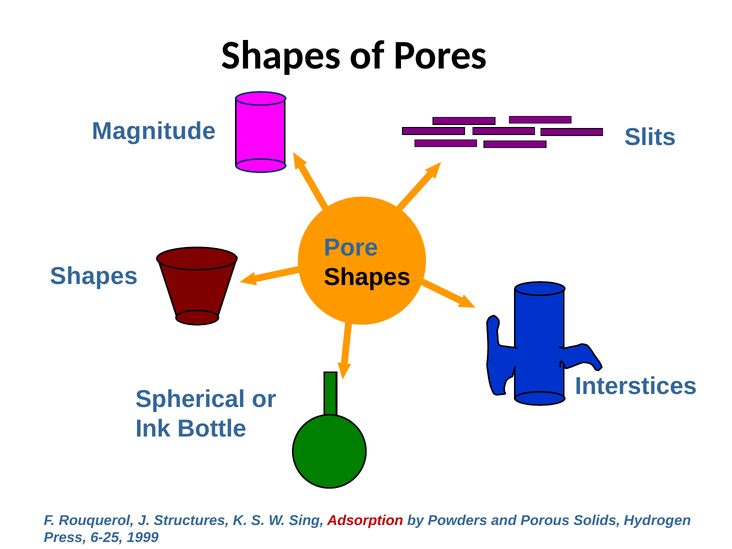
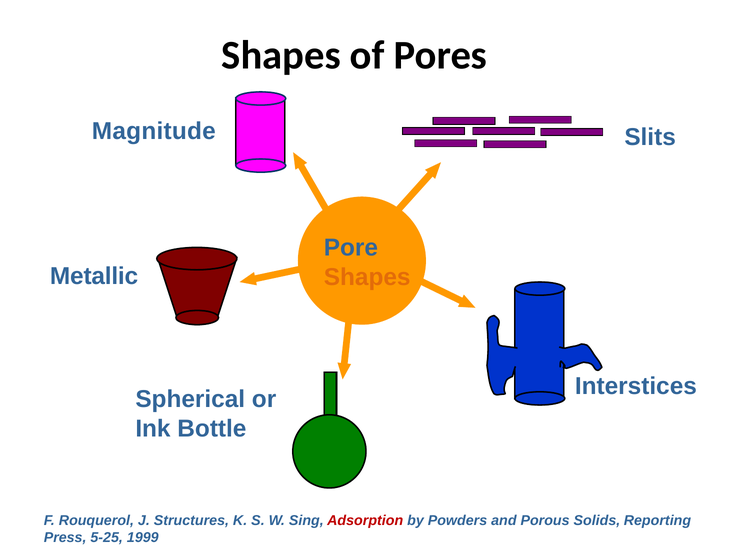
Shapes: Shapes -> Metallic (94, 276)
Shapes colour: black -> orange (367, 277)
Hydrogen: Hydrogen -> Reporting (657, 521)
6-25: 6-25 -> 5-25 (107, 538)
